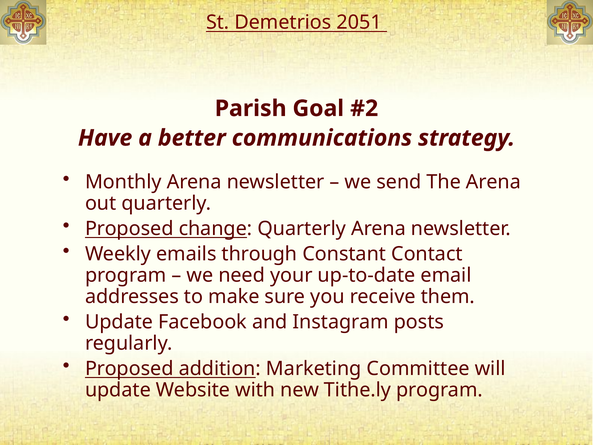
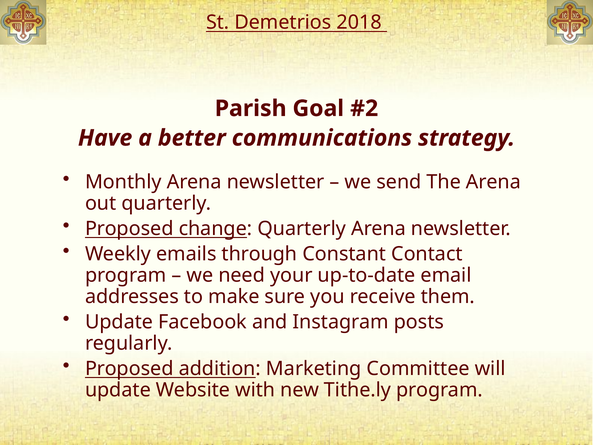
2051: 2051 -> 2018 (359, 22)
